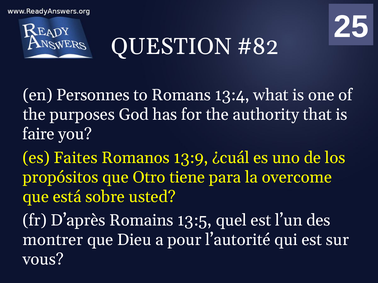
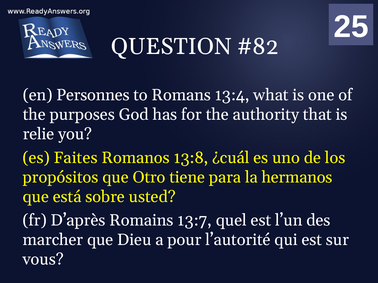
faire: faire -> relie (39, 134)
13:9: 13:9 -> 13:8 (191, 158)
overcome: overcome -> hermanos (297, 177)
13:5: 13:5 -> 13:7 (195, 221)
montrer: montrer -> marcher (53, 240)
